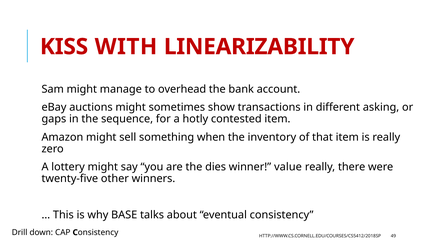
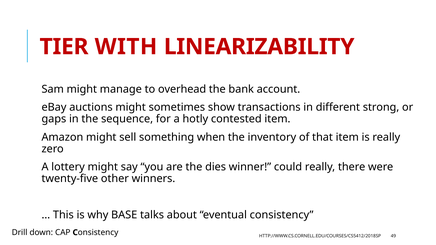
KISS: KISS -> TIER (64, 47)
asking: asking -> strong (381, 107)
value: value -> could (288, 167)
